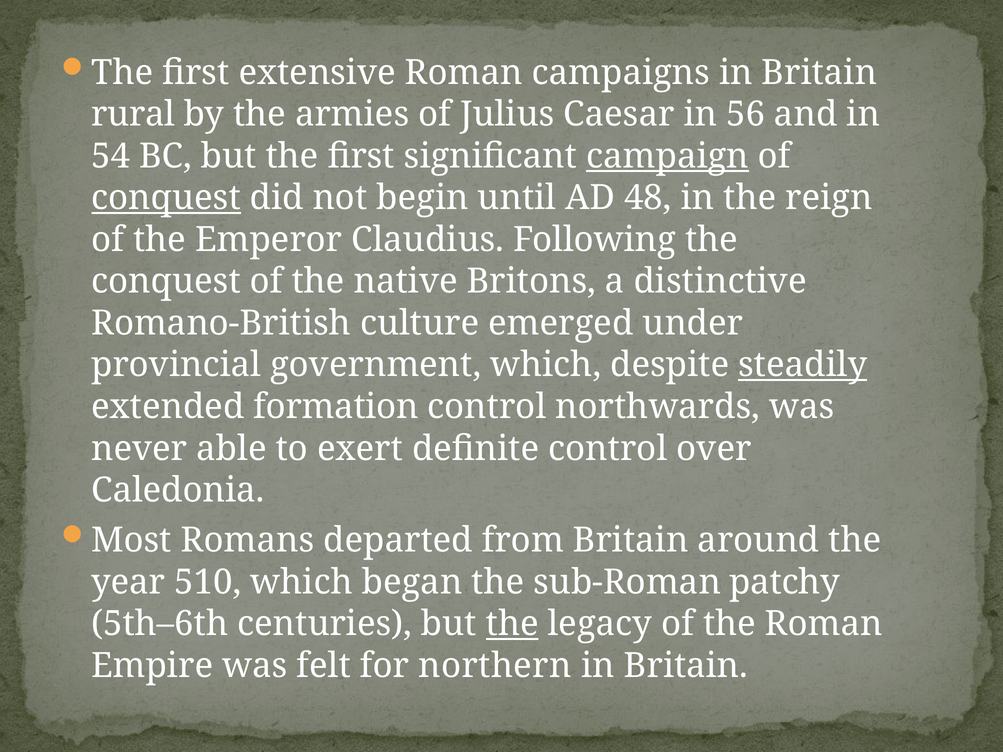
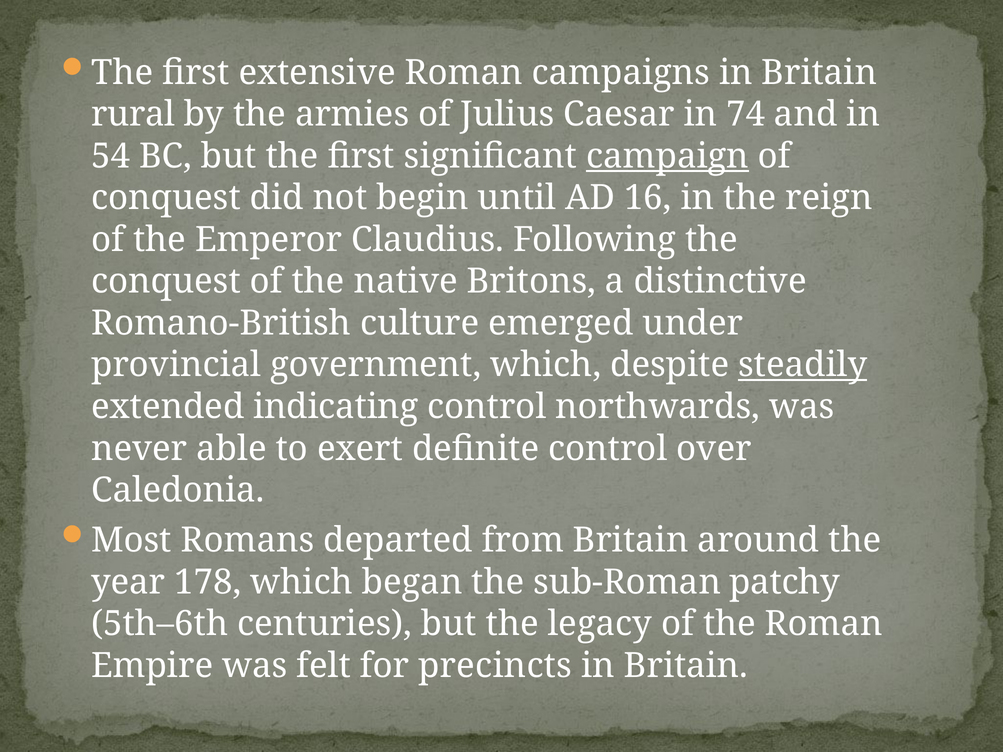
56: 56 -> 74 (746, 114)
conquest underline: present -> none (166, 198)
48: 48 -> 16 (648, 198)
formation: formation -> indicating (336, 407)
510: 510 -> 178 (208, 582)
the underline: present -> none (512, 624)
northern: northern -> precincts (495, 666)
